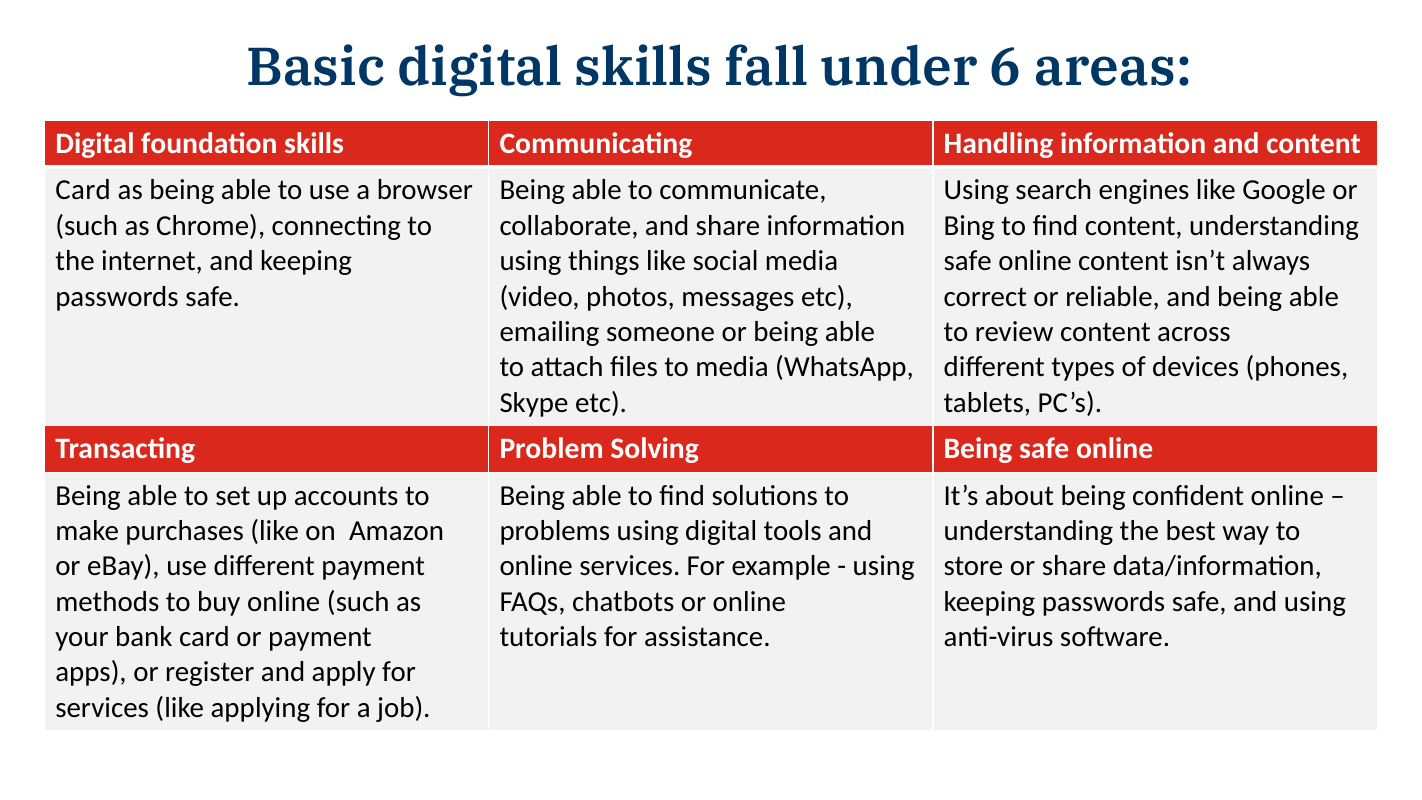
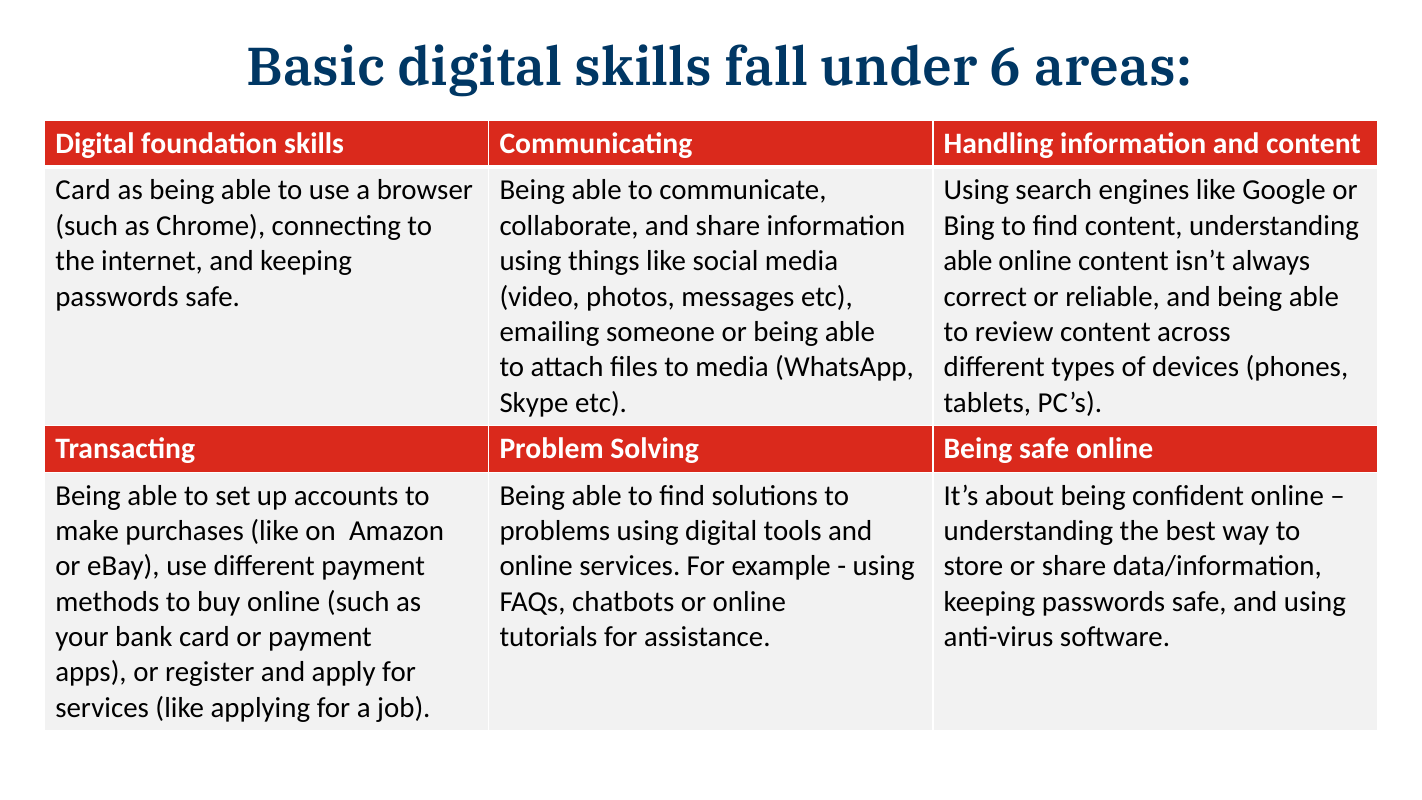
safe: safe -> able (968, 261)
